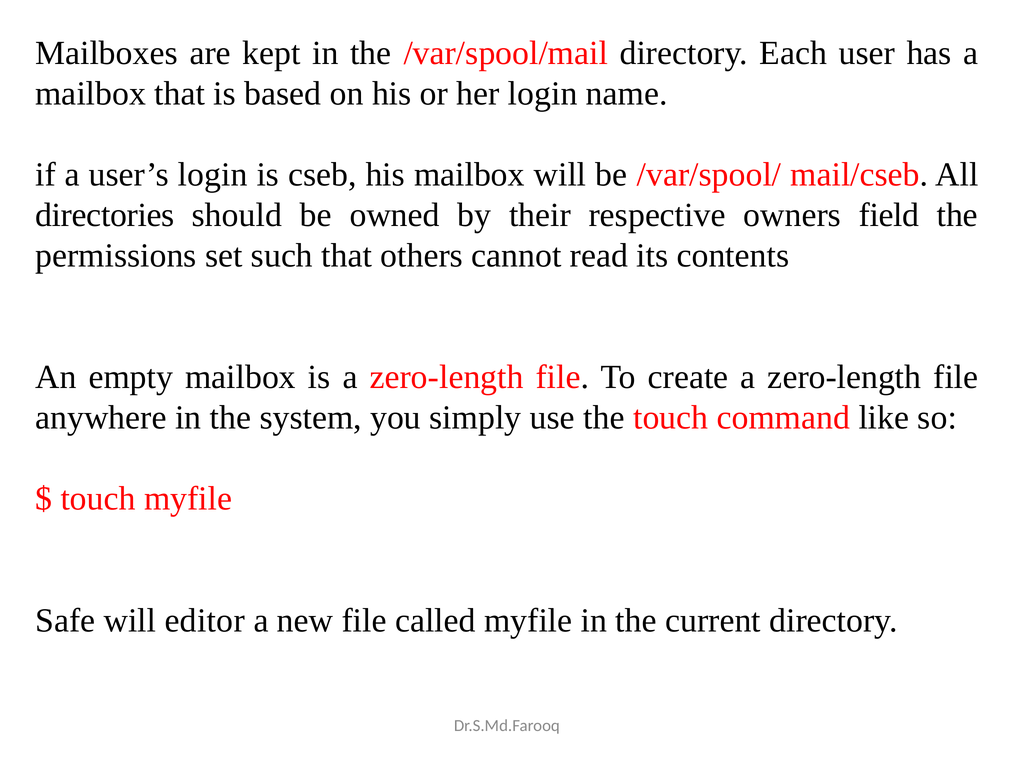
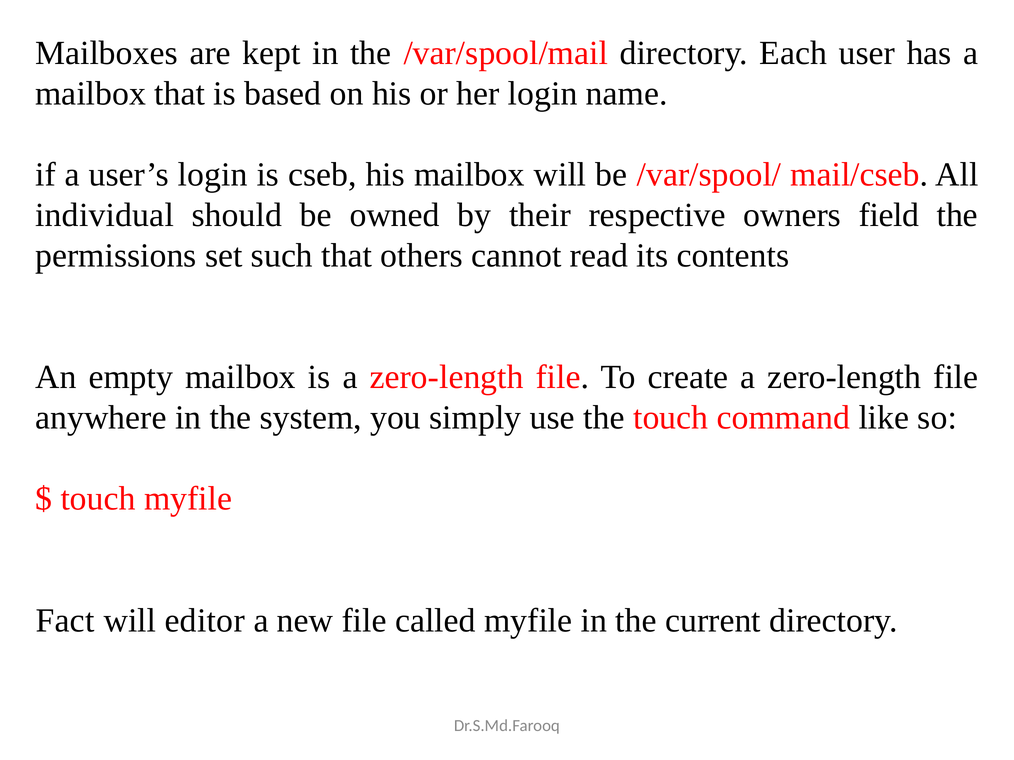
directories: directories -> individual (105, 215)
Safe: Safe -> Fact (65, 621)
